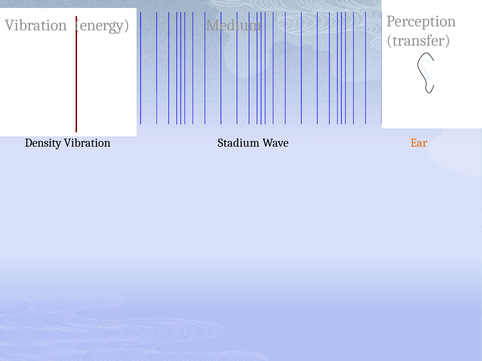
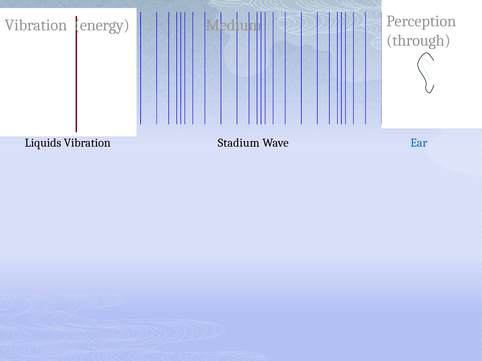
transfer: transfer -> through (418, 40)
Density: Density -> Liquids (43, 143)
Ear colour: orange -> blue (419, 143)
